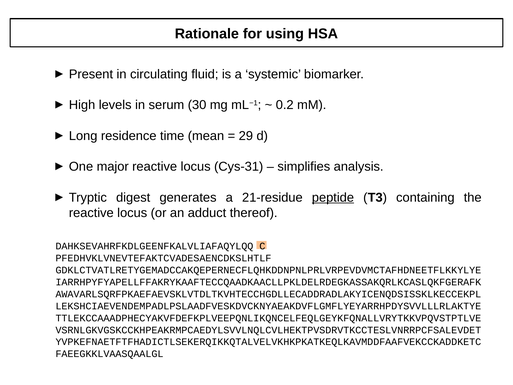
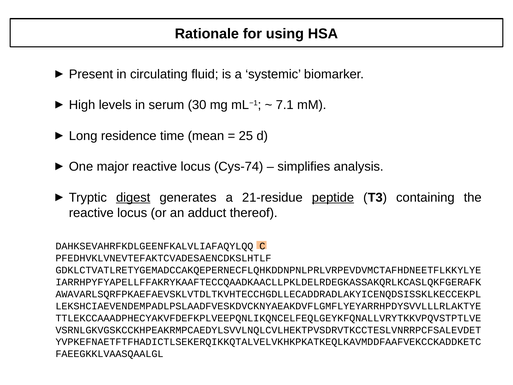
0.2: 0.2 -> 7.1 (285, 105)
29: 29 -> 25 (246, 136)
Cys-31: Cys-31 -> Cys-74 (239, 167)
digest underline: none -> present (133, 197)
